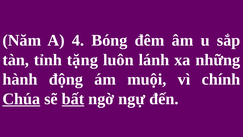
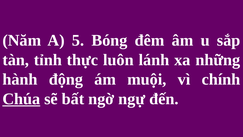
4: 4 -> 5 (78, 40)
tặng: tặng -> thực (82, 60)
bất underline: present -> none (73, 99)
